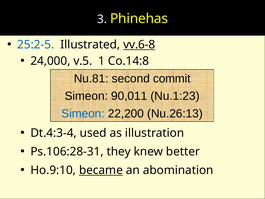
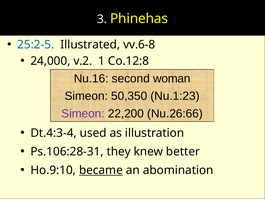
vv.6-8 underline: present -> none (139, 45)
v.5: v.5 -> v.2 (83, 61)
Co.14:8: Co.14:8 -> Co.12:8 (129, 61)
Nu.81: Nu.81 -> Nu.16 (91, 79)
commit: commit -> woman (172, 79)
90,011: 90,011 -> 50,350 (129, 96)
Simeon colour: blue -> purple (83, 113)
Nu.26:13: Nu.26:13 -> Nu.26:66 (175, 113)
